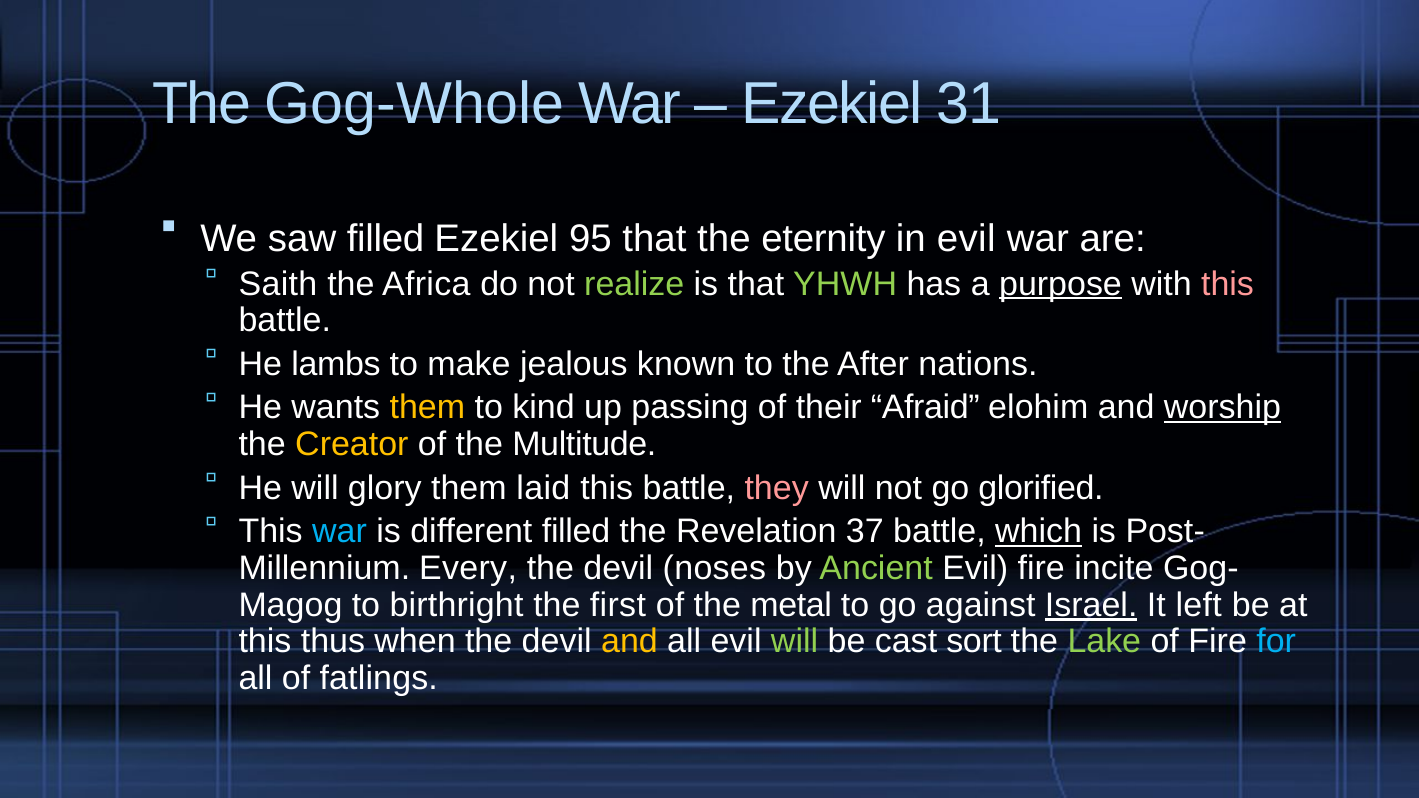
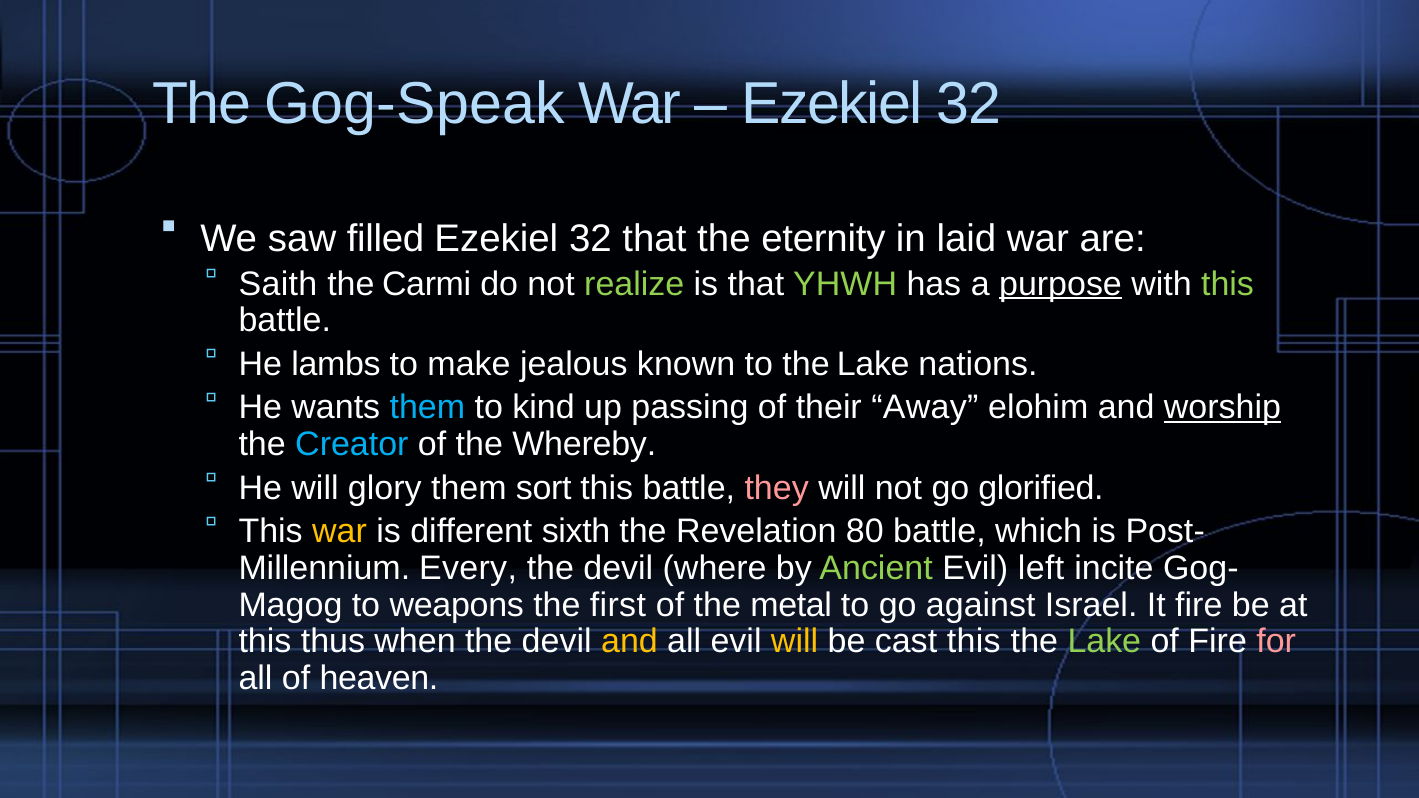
Gog-Whole: Gog-Whole -> Gog-Speak (415, 104)
31: 31 -> 32 (969, 104)
95: 95 -> 32 (590, 239)
in evil: evil -> laid (966, 239)
Africa: Africa -> Carmi (427, 284)
this colour: pink -> light green (1228, 284)
to the After: After -> Lake (873, 364)
them colour: yellow -> light blue (427, 408)
Afraid: Afraid -> Away (925, 408)
Creator colour: yellow -> light blue (352, 444)
Multitude: Multitude -> Whereby (584, 444)
laid: laid -> sort (544, 488)
war colour: light blue -> yellow (340, 532)
different filled: filled -> sixth (576, 532)
37: 37 -> 80 (865, 532)
which underline: present -> none (1039, 532)
noses: noses -> where (715, 568)
Evil fire: fire -> left (1041, 568)
birthright: birthright -> weapons (457, 605)
Israel underline: present -> none (1091, 605)
It left: left -> fire (1199, 605)
will colour: light green -> yellow (795, 642)
cast sort: sort -> this (974, 642)
for colour: light blue -> pink (1276, 642)
fatlings: fatlings -> heaven (379, 678)
